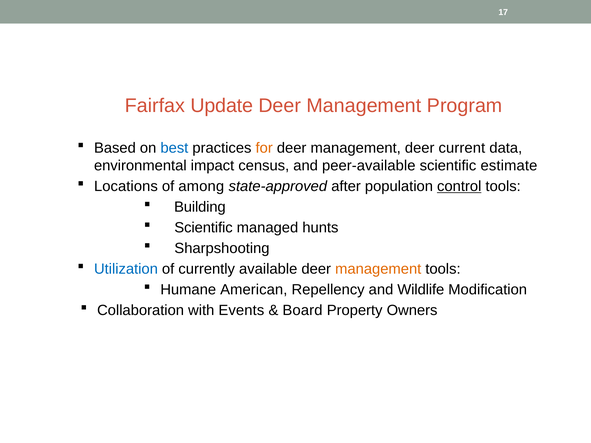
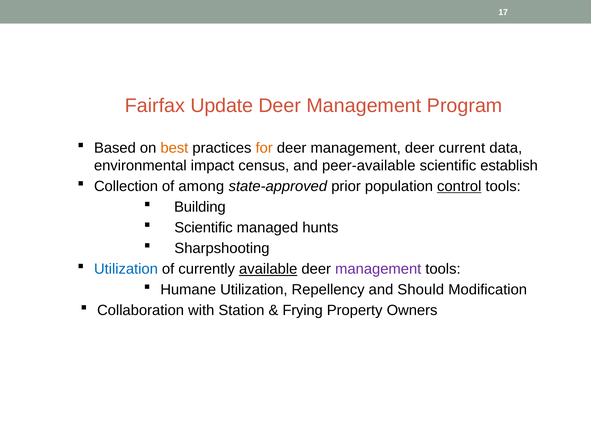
best colour: blue -> orange (174, 148)
estimate: estimate -> establish (509, 166)
Locations: Locations -> Collection (126, 186)
after: after -> prior (346, 186)
available underline: none -> present (268, 269)
management colour: orange -> purple (378, 269)
Humane American: American -> Utilization (254, 290)
Wildlife: Wildlife -> Should (421, 290)
Events: Events -> Station (241, 311)
Board: Board -> Frying (303, 311)
